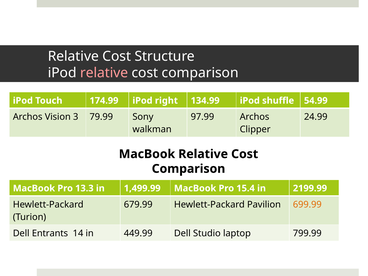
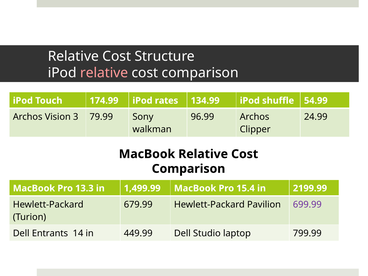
right: right -> rates (166, 101)
97.99: 97.99 -> 96.99 (202, 117)
699.99 colour: orange -> purple (307, 205)
